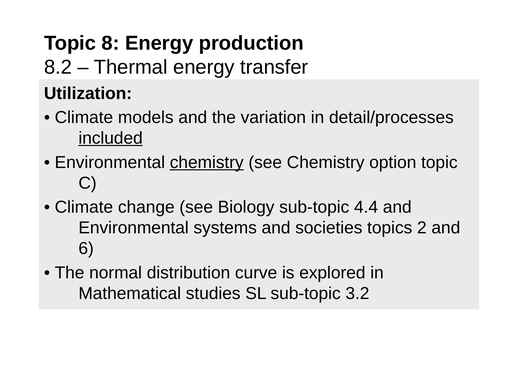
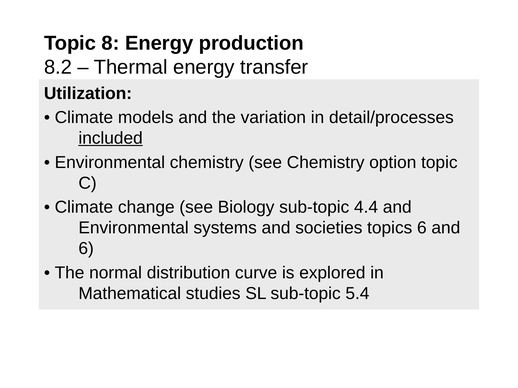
chemistry underline: present -> none (207, 163)
topics 2: 2 -> 6 (422, 228)
3.2: 3.2 -> 5.4 (357, 294)
